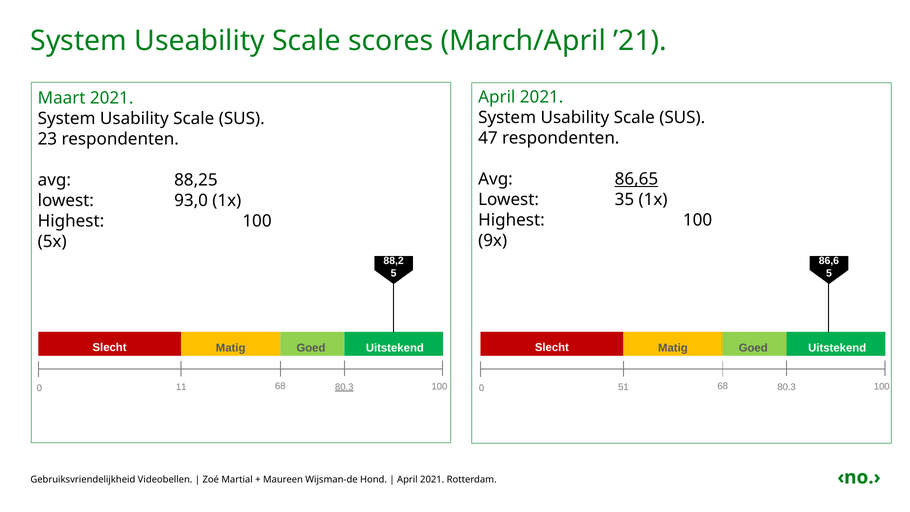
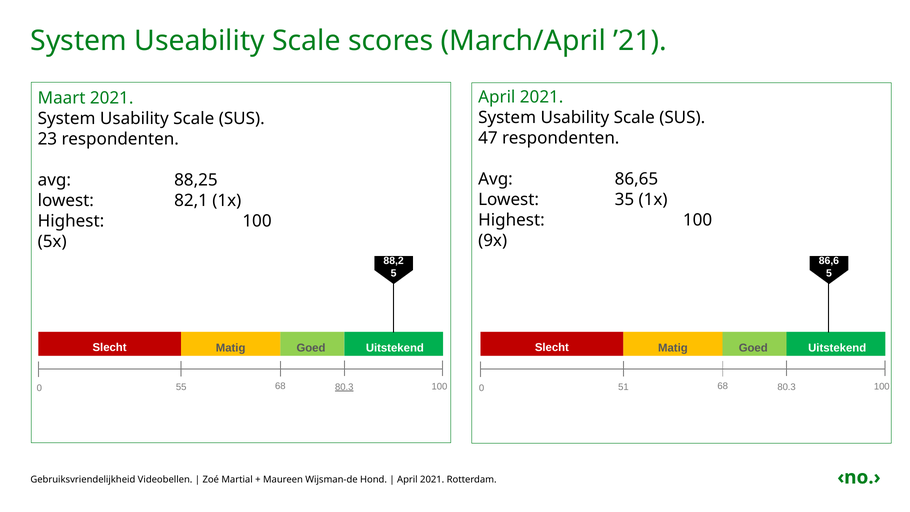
86,65 underline: present -> none (636, 179)
93,0: 93,0 -> 82,1 (191, 201)
11: 11 -> 55 (181, 387)
